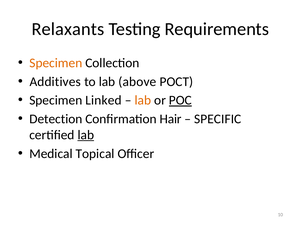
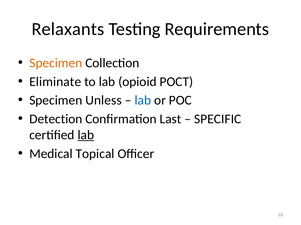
Additives: Additives -> Eliminate (55, 82)
above: above -> opioid (137, 82)
Linked: Linked -> Unless (104, 101)
lab colour: orange -> blue (143, 101)
POC underline: present -> none (180, 101)
Hair: Hair -> Last (171, 119)
